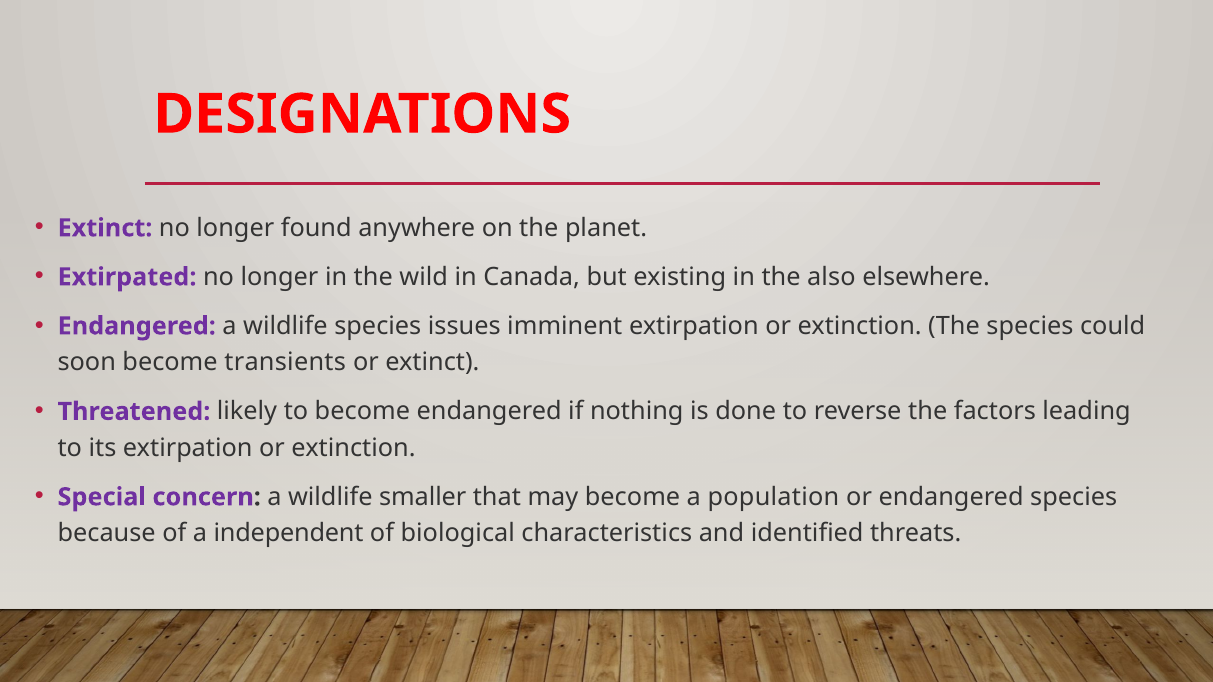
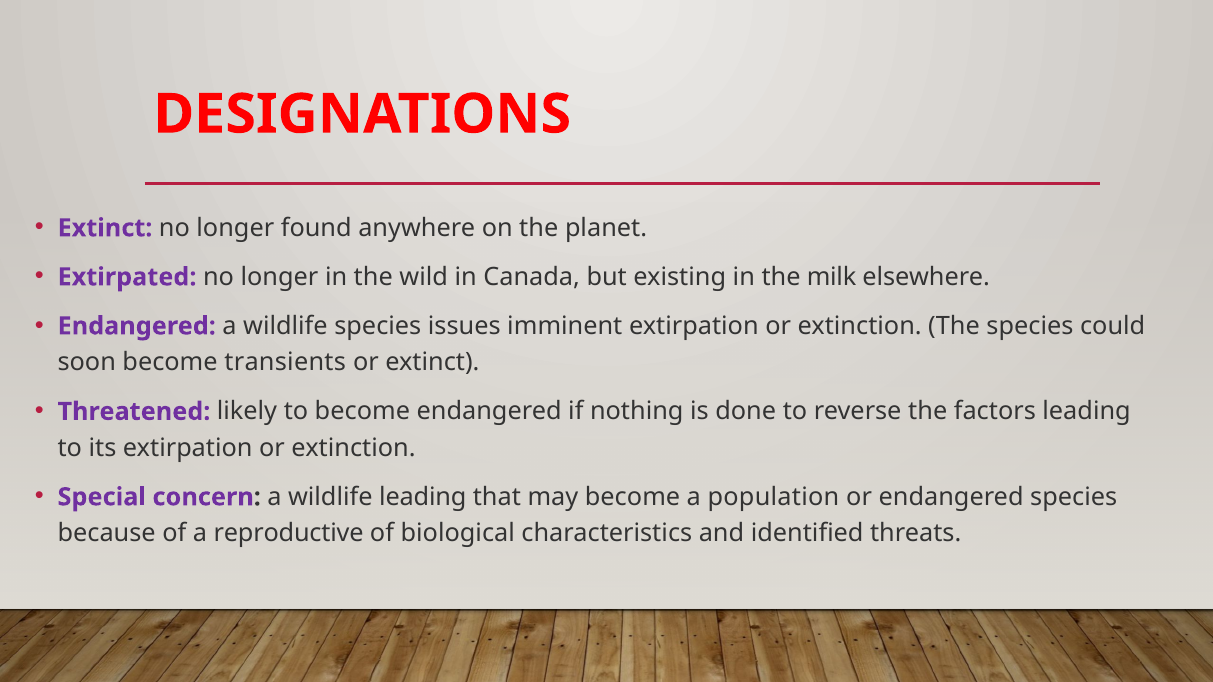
also: also -> milk (832, 277)
wildlife smaller: smaller -> leading (423, 497)
independent: independent -> reproductive (289, 534)
